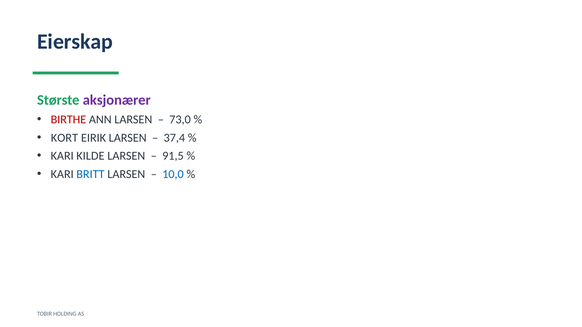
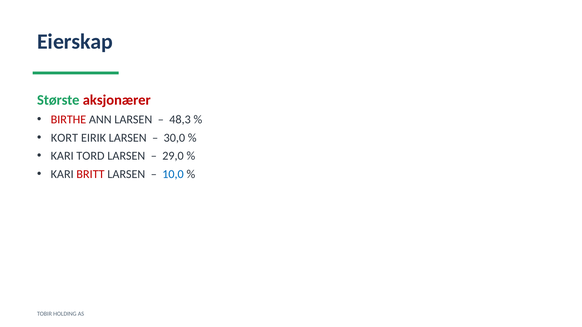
aksjonærer colour: purple -> red (117, 100)
73,0: 73,0 -> 48,3 (180, 120)
37,4: 37,4 -> 30,0 (174, 138)
KILDE: KILDE -> TORD (90, 156)
91,5: 91,5 -> 29,0 (173, 156)
BRITT colour: blue -> red (90, 174)
